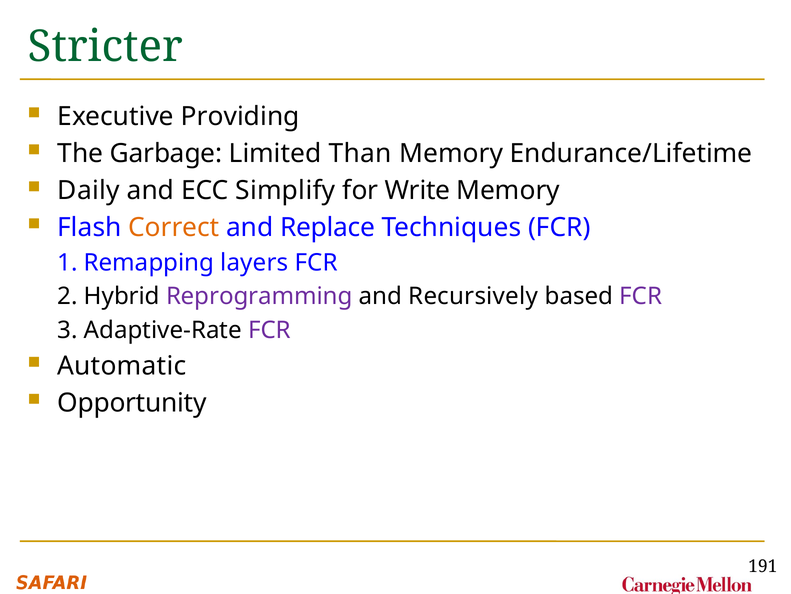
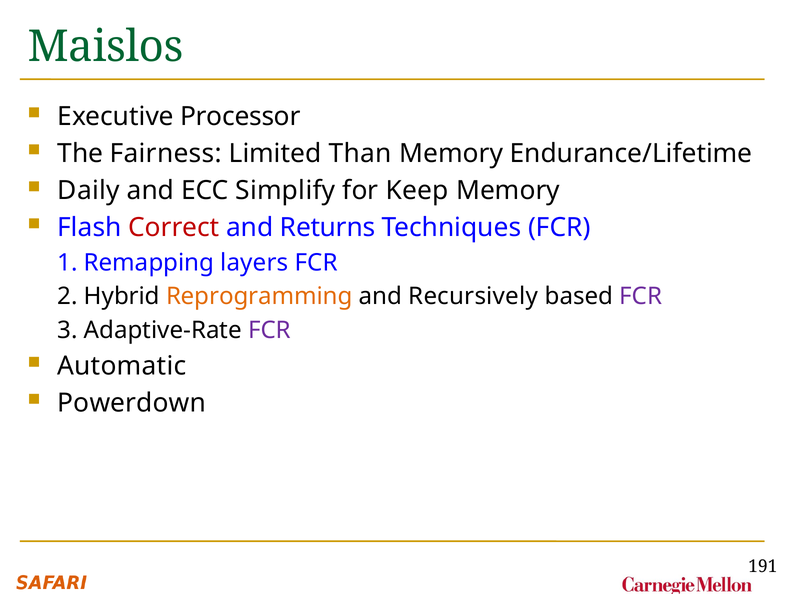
Stricter: Stricter -> Maislos (106, 47)
Providing: Providing -> Processor (240, 117)
Garbage: Garbage -> Fairness (166, 153)
Write: Write -> Keep (417, 190)
Correct colour: orange -> red (174, 227)
Replace: Replace -> Returns (328, 227)
Reprogramming colour: purple -> orange (259, 296)
Opportunity: Opportunity -> Powerdown (132, 402)
